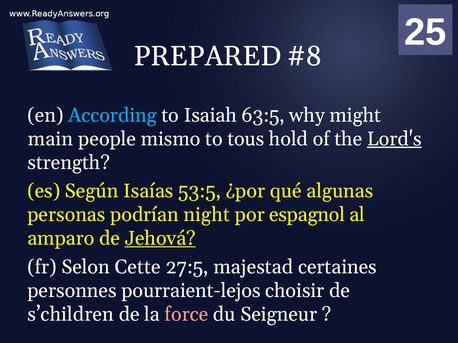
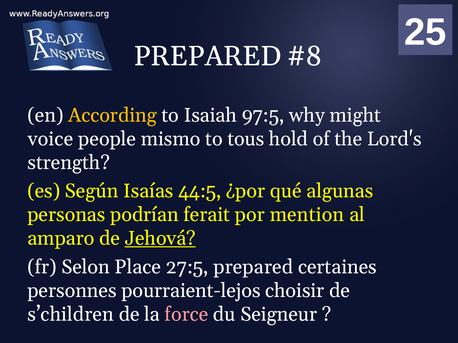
According colour: light blue -> yellow (113, 115)
63:5: 63:5 -> 97:5 (263, 115)
main: main -> voice (51, 139)
Lord's underline: present -> none (394, 139)
53:5: 53:5 -> 44:5 (200, 191)
night: night -> ferait (207, 215)
espagnol: espagnol -> mention (307, 215)
Cette: Cette -> Place (138, 267)
27:5 majestad: majestad -> prepared (253, 267)
